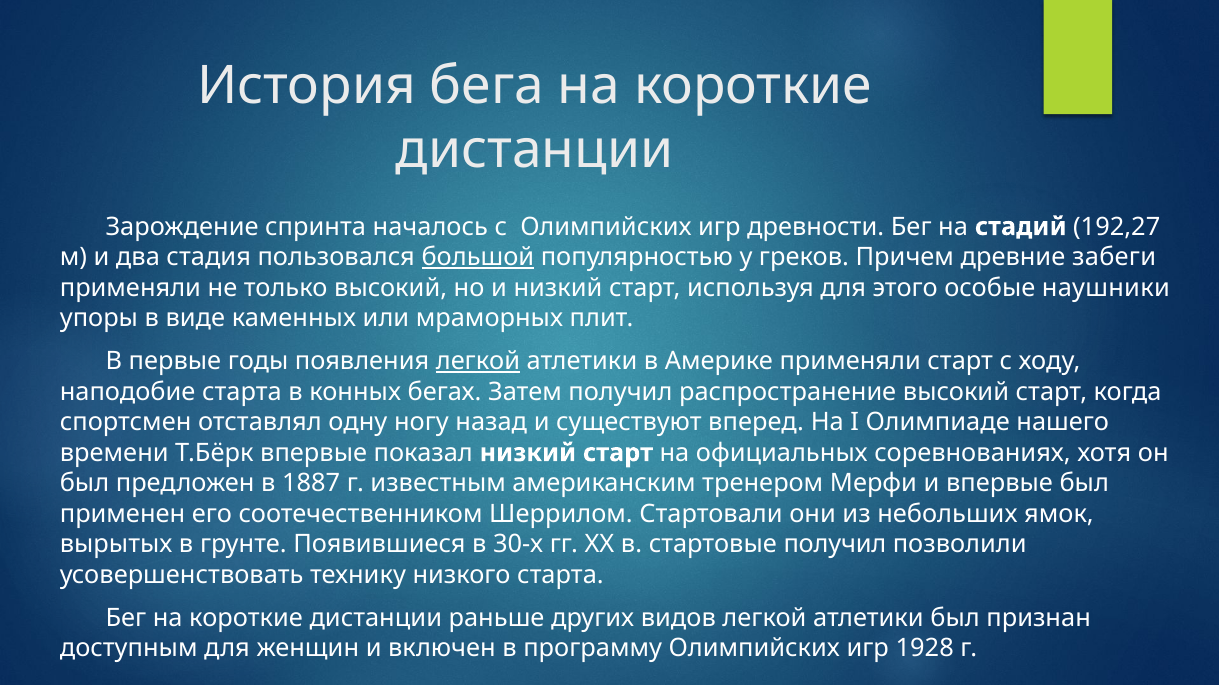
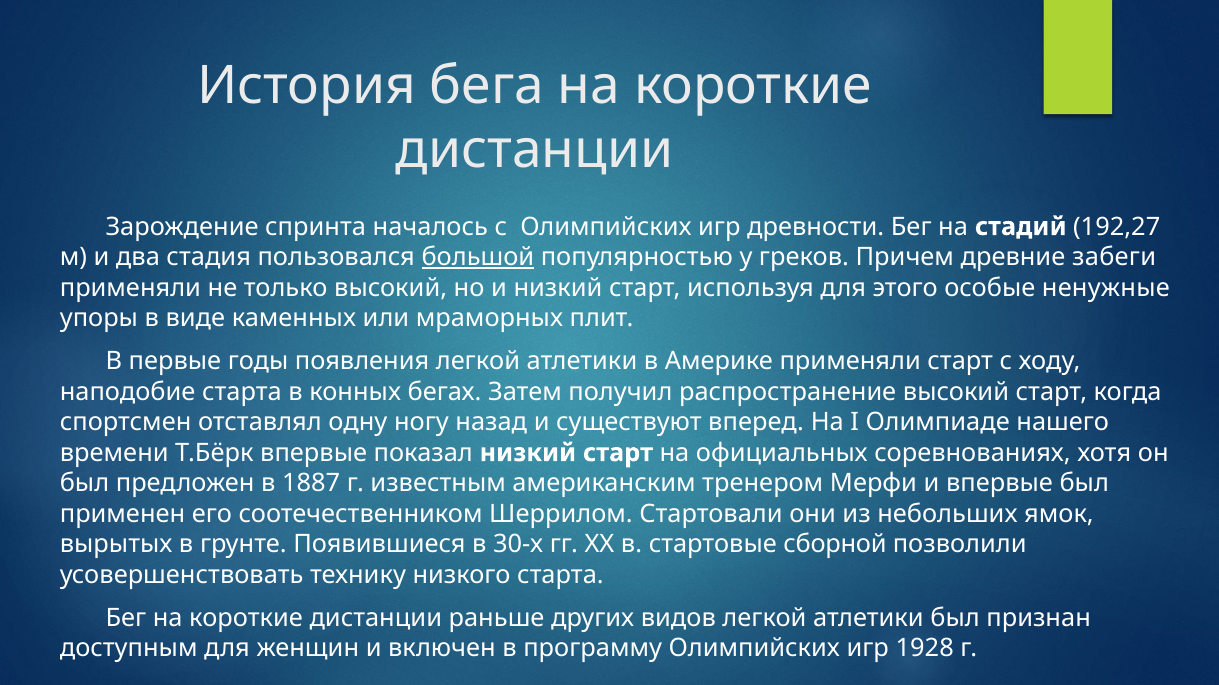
наушники: наушники -> ненужные (1106, 288)
легкой underline: present -> none (478, 362)
стартовые получил: получил -> сборной (835, 545)
